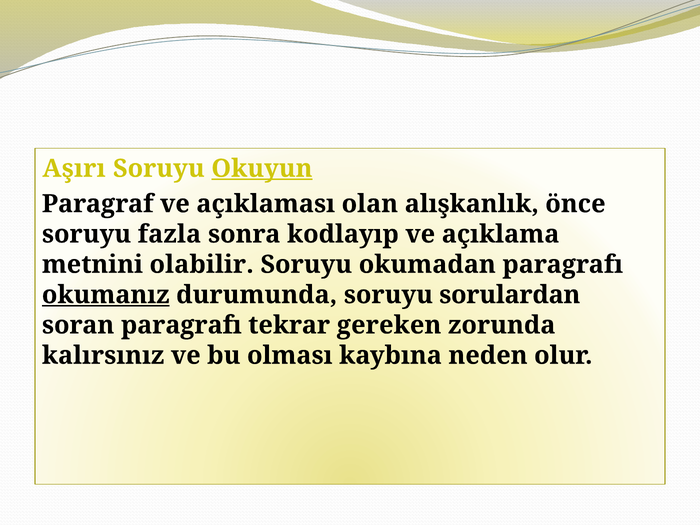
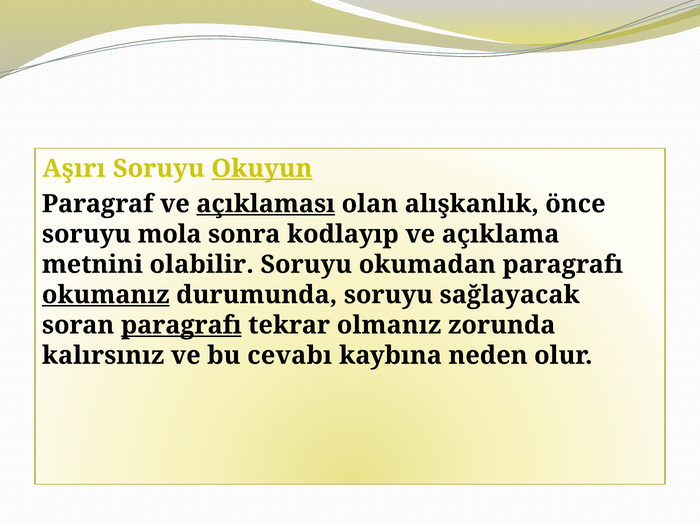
açıklaması underline: none -> present (266, 204)
fazla: fazla -> mola (170, 234)
sorulardan: sorulardan -> sağlayacak (510, 295)
paragrafı underline: none -> present (181, 325)
gereken: gereken -> olmanız (389, 325)
olması: olması -> cevabı (290, 355)
